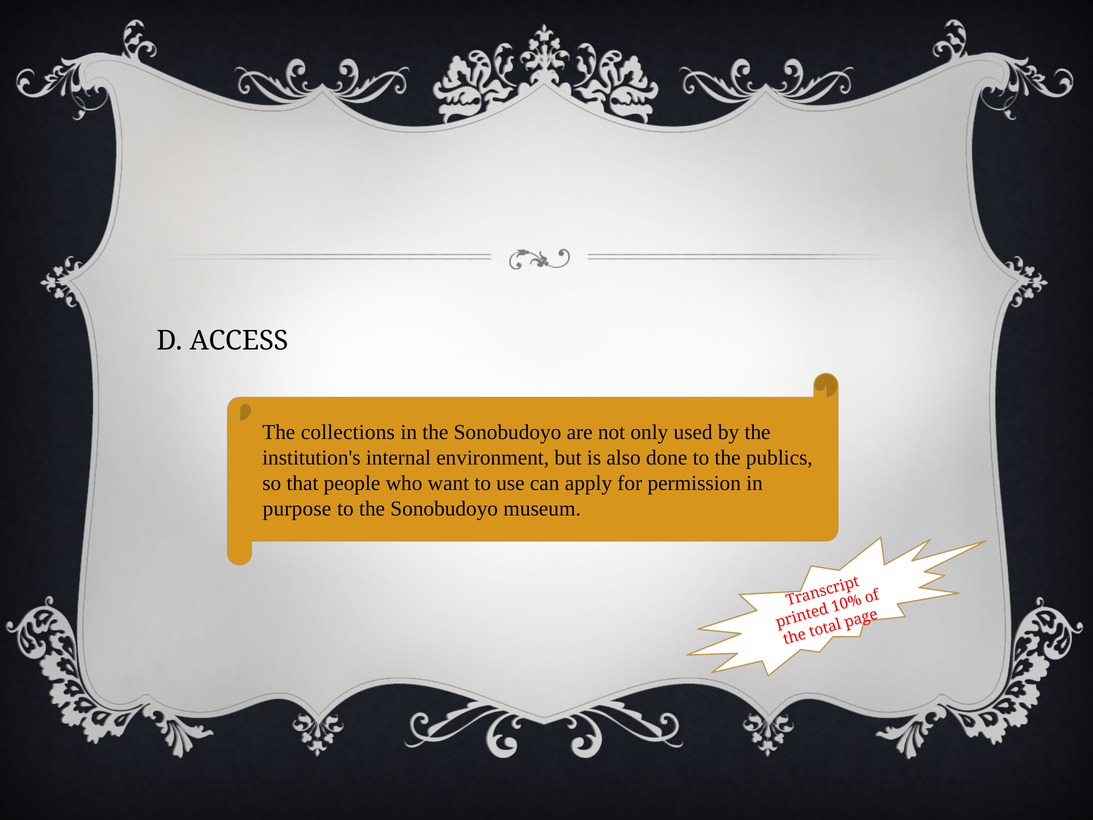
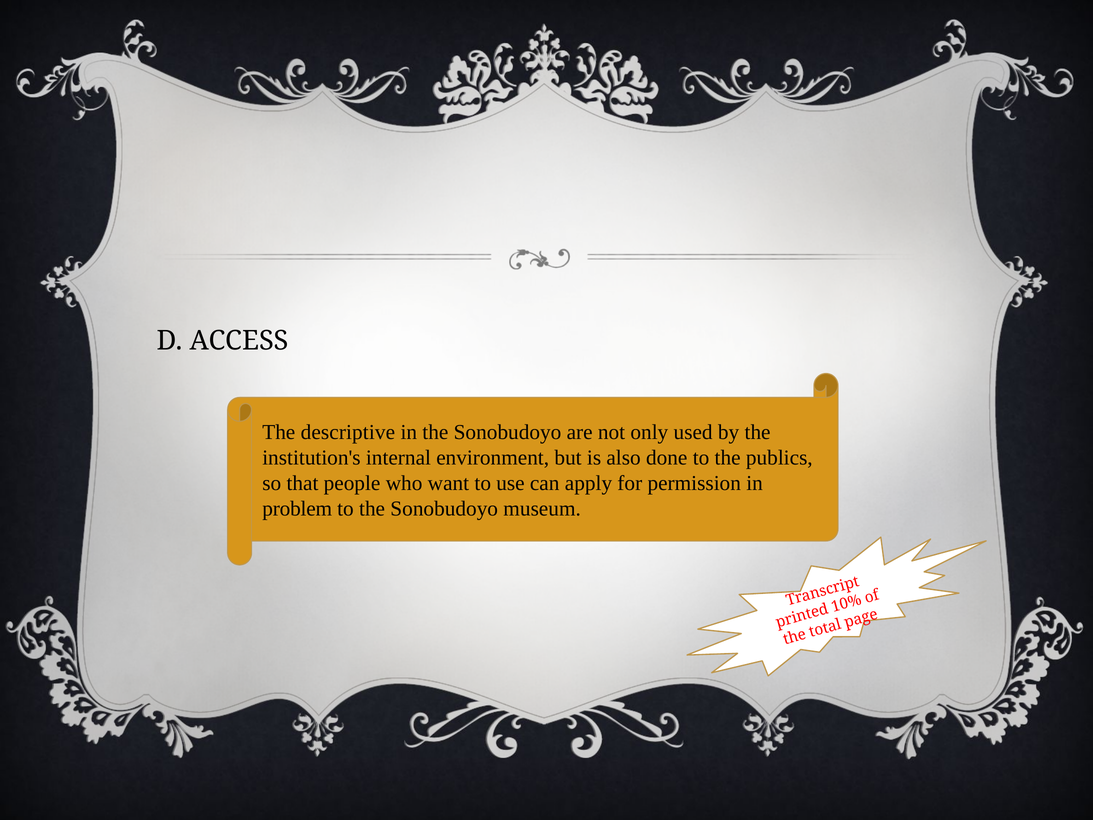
collections: collections -> descriptive (348, 432)
purpose: purpose -> problem (297, 509)
